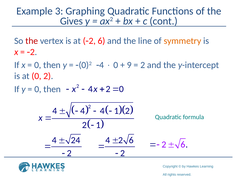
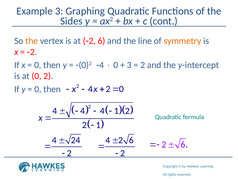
Gives: Gives -> Sides (71, 21)
the colour: red -> orange (32, 41)
9: 9 -> 3 (129, 65)
